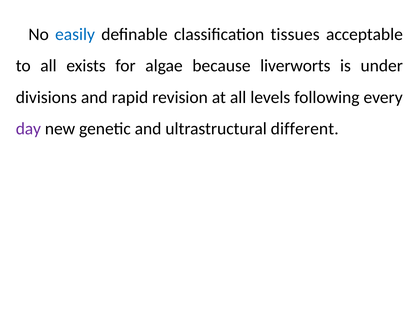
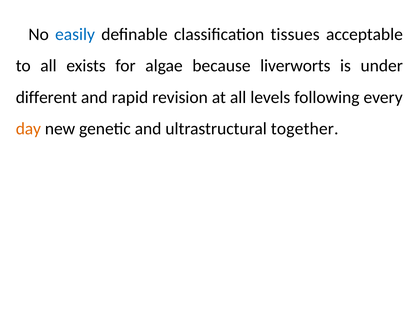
divisions: divisions -> different (46, 97)
day colour: purple -> orange (28, 129)
different: different -> together (305, 129)
